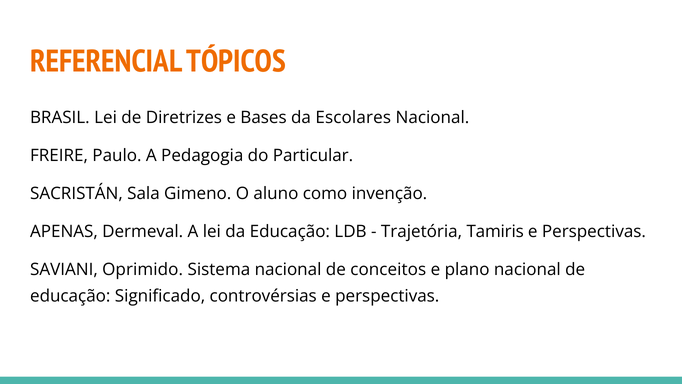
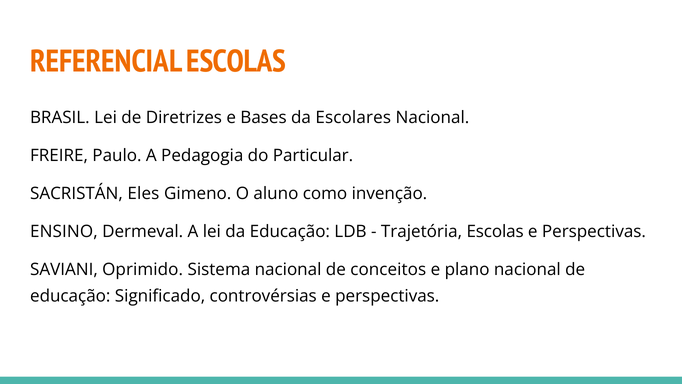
REFERENCIAL TÓPICOS: TÓPICOS -> ESCOLAS (236, 62)
Sala: Sala -> Eles (143, 193)
APENAS: APENAS -> ENSINO (64, 231)
Trajetória Tamiris: Tamiris -> Escolas (495, 231)
